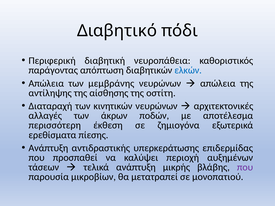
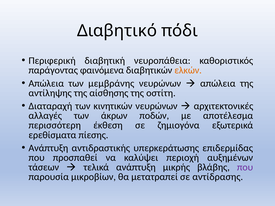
απόπτωση: απόπτωση -> φαινόμενα (102, 70)
ελκών colour: blue -> orange (188, 70)
μονοπατιού: μονοπατιού -> αντίδρασης (218, 177)
